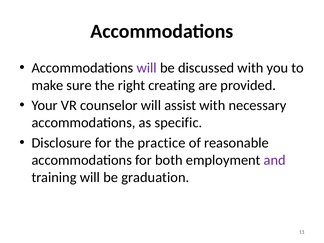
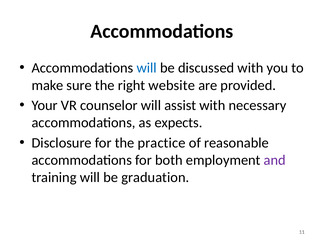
will colour: purple -> blue (147, 68)
creating: creating -> website (172, 85)
specific: specific -> expects (178, 123)
